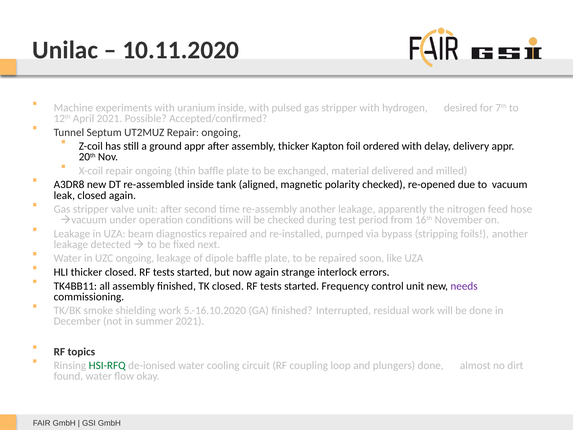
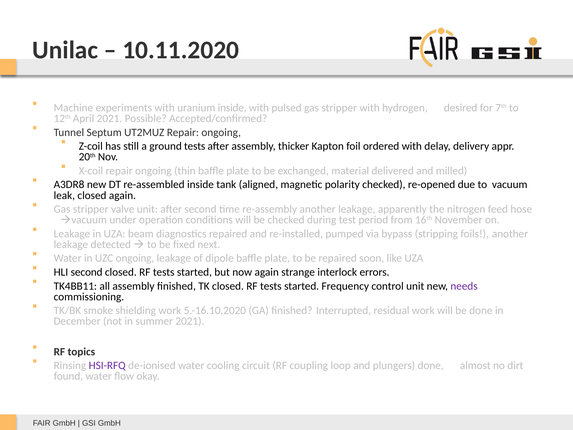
ground appr: appr -> tests (195, 146)
HLI thicker: thicker -> second (87, 272)
HSI-RFQ colour: green -> purple (107, 365)
